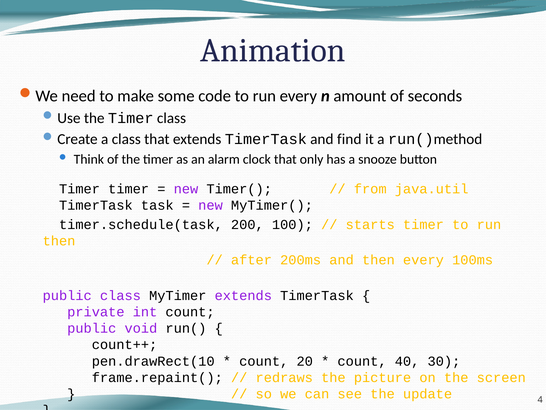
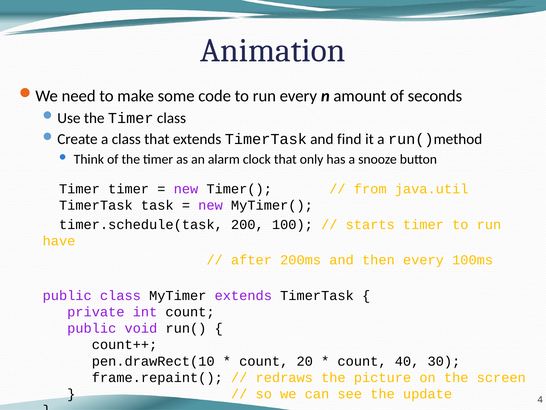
then: then -> have (59, 241)
